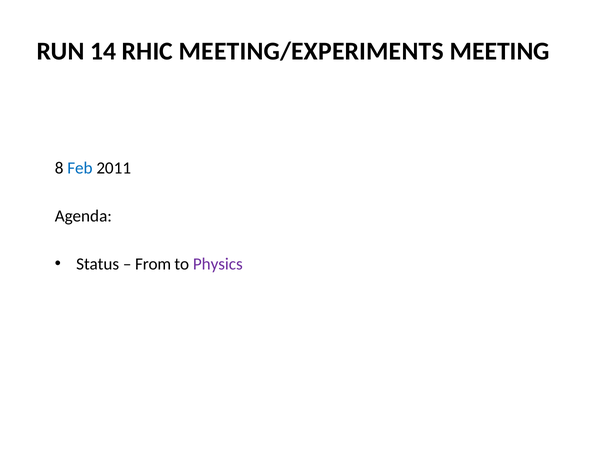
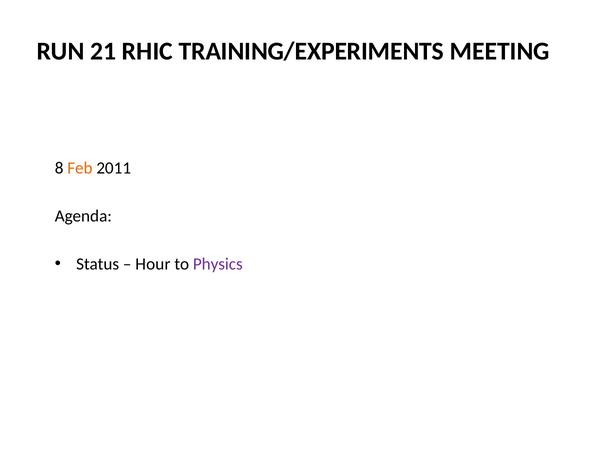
14: 14 -> 21 (103, 51)
MEETING/EXPERIMENTS: MEETING/EXPERIMENTS -> TRAINING/EXPERIMENTS (311, 51)
Feb colour: blue -> orange (80, 168)
From: From -> Hour (153, 264)
